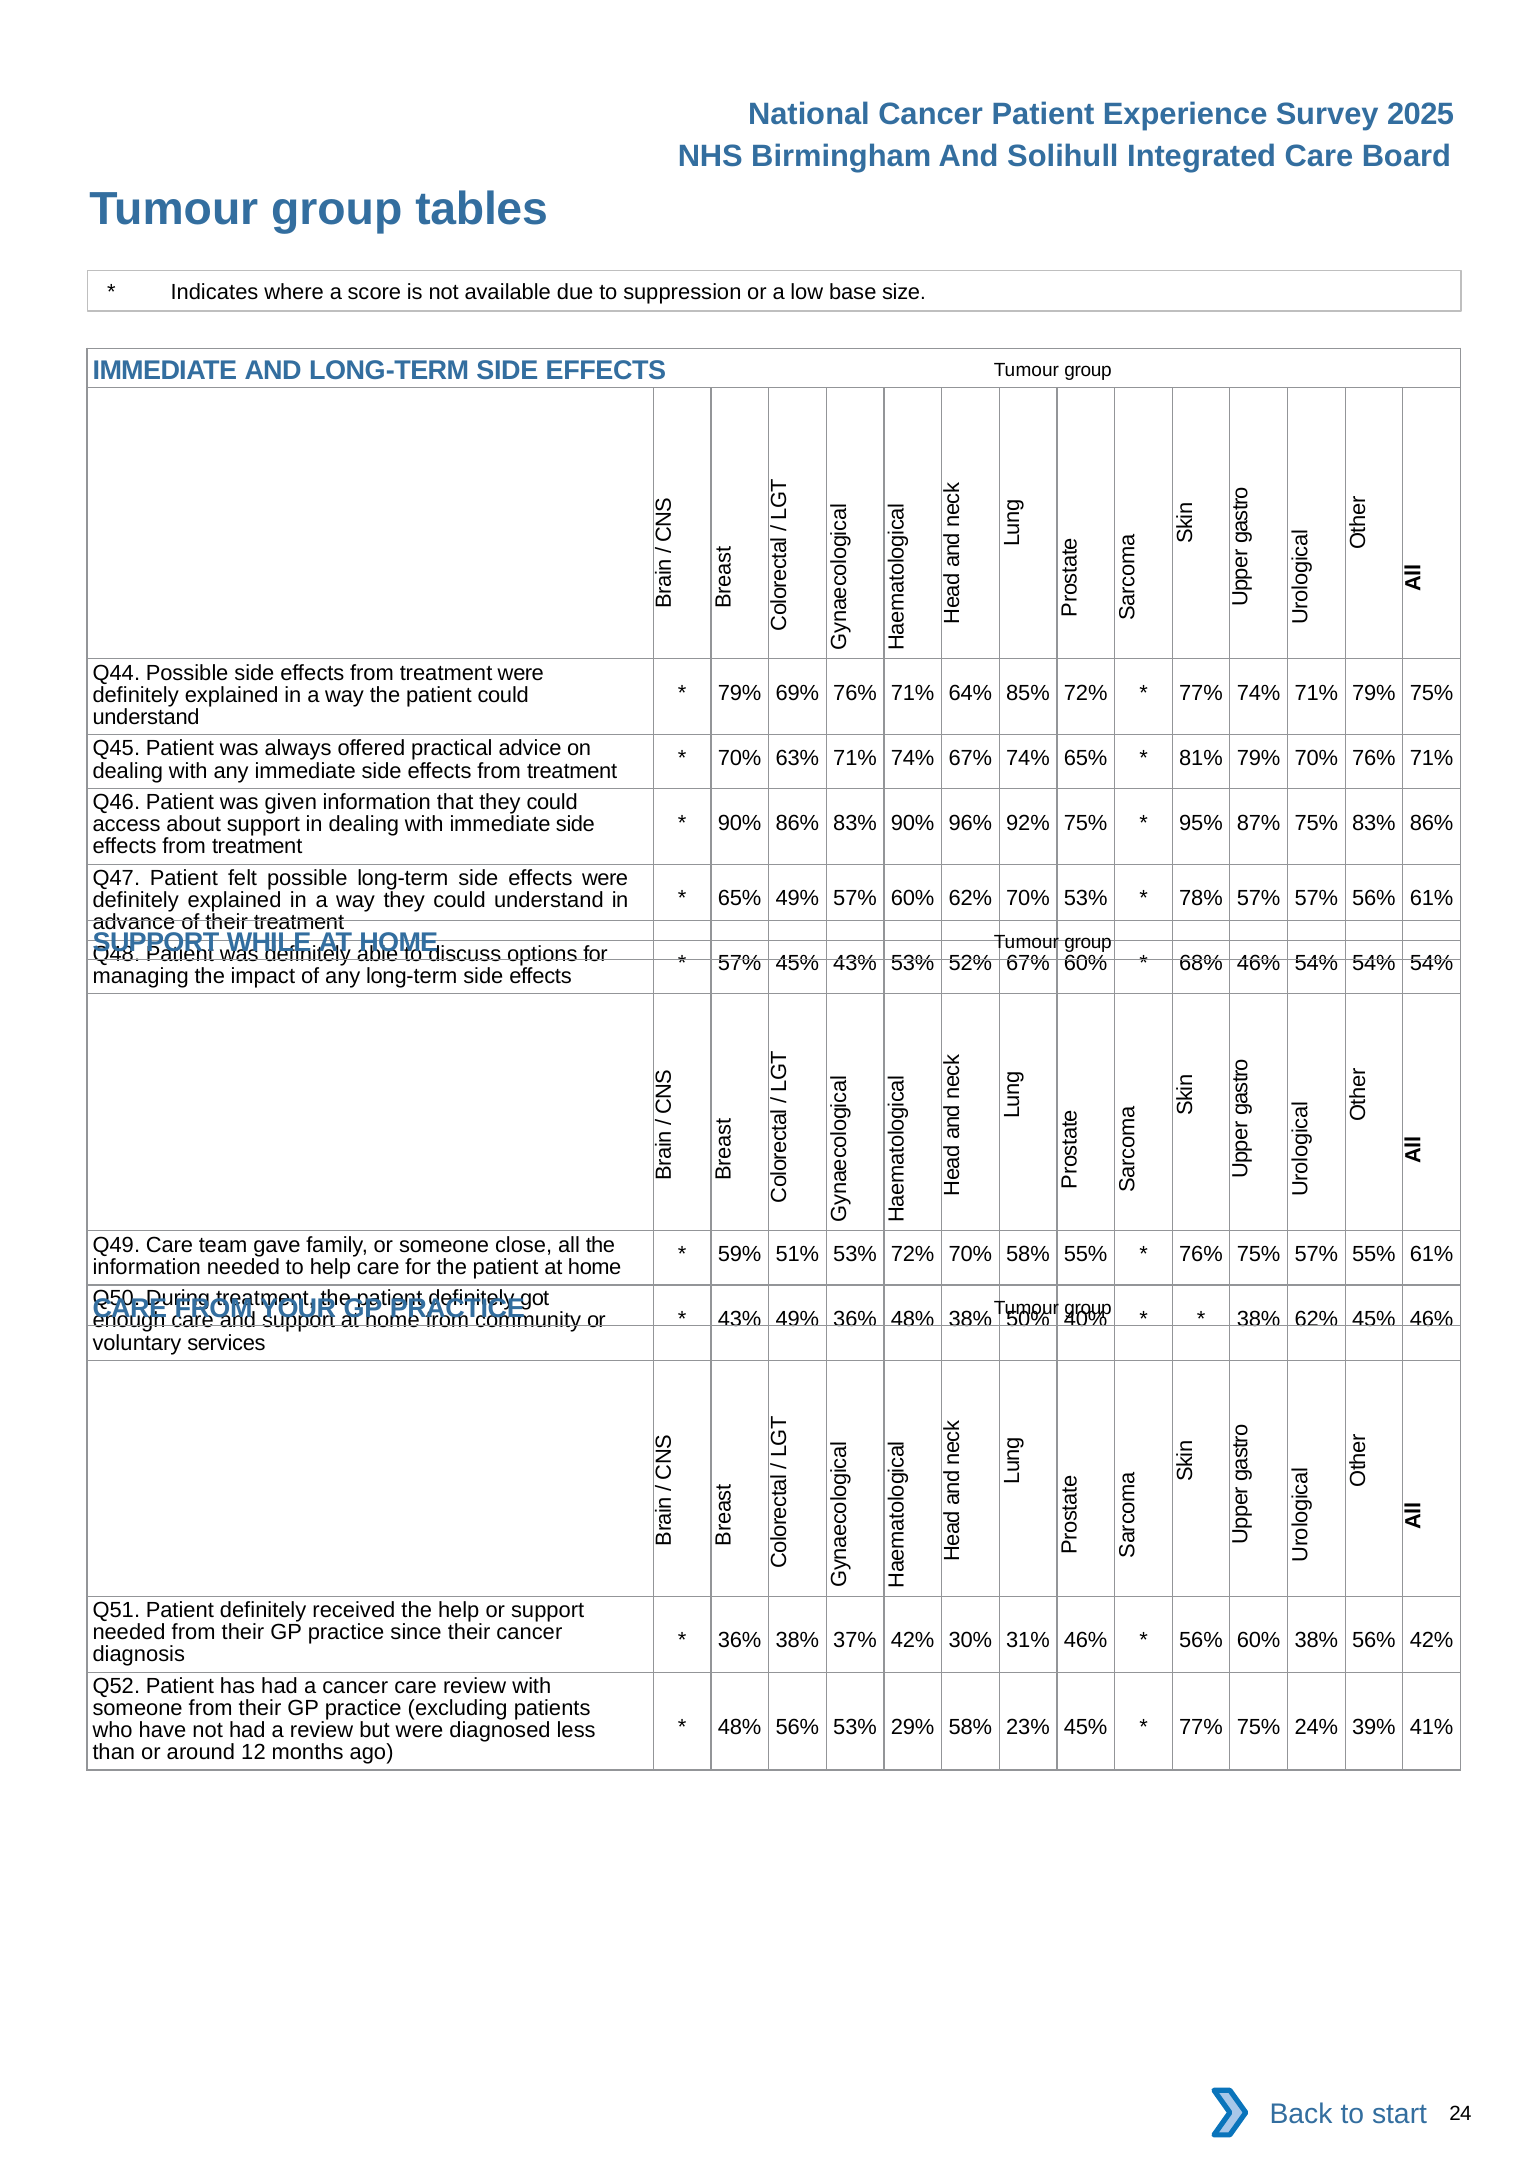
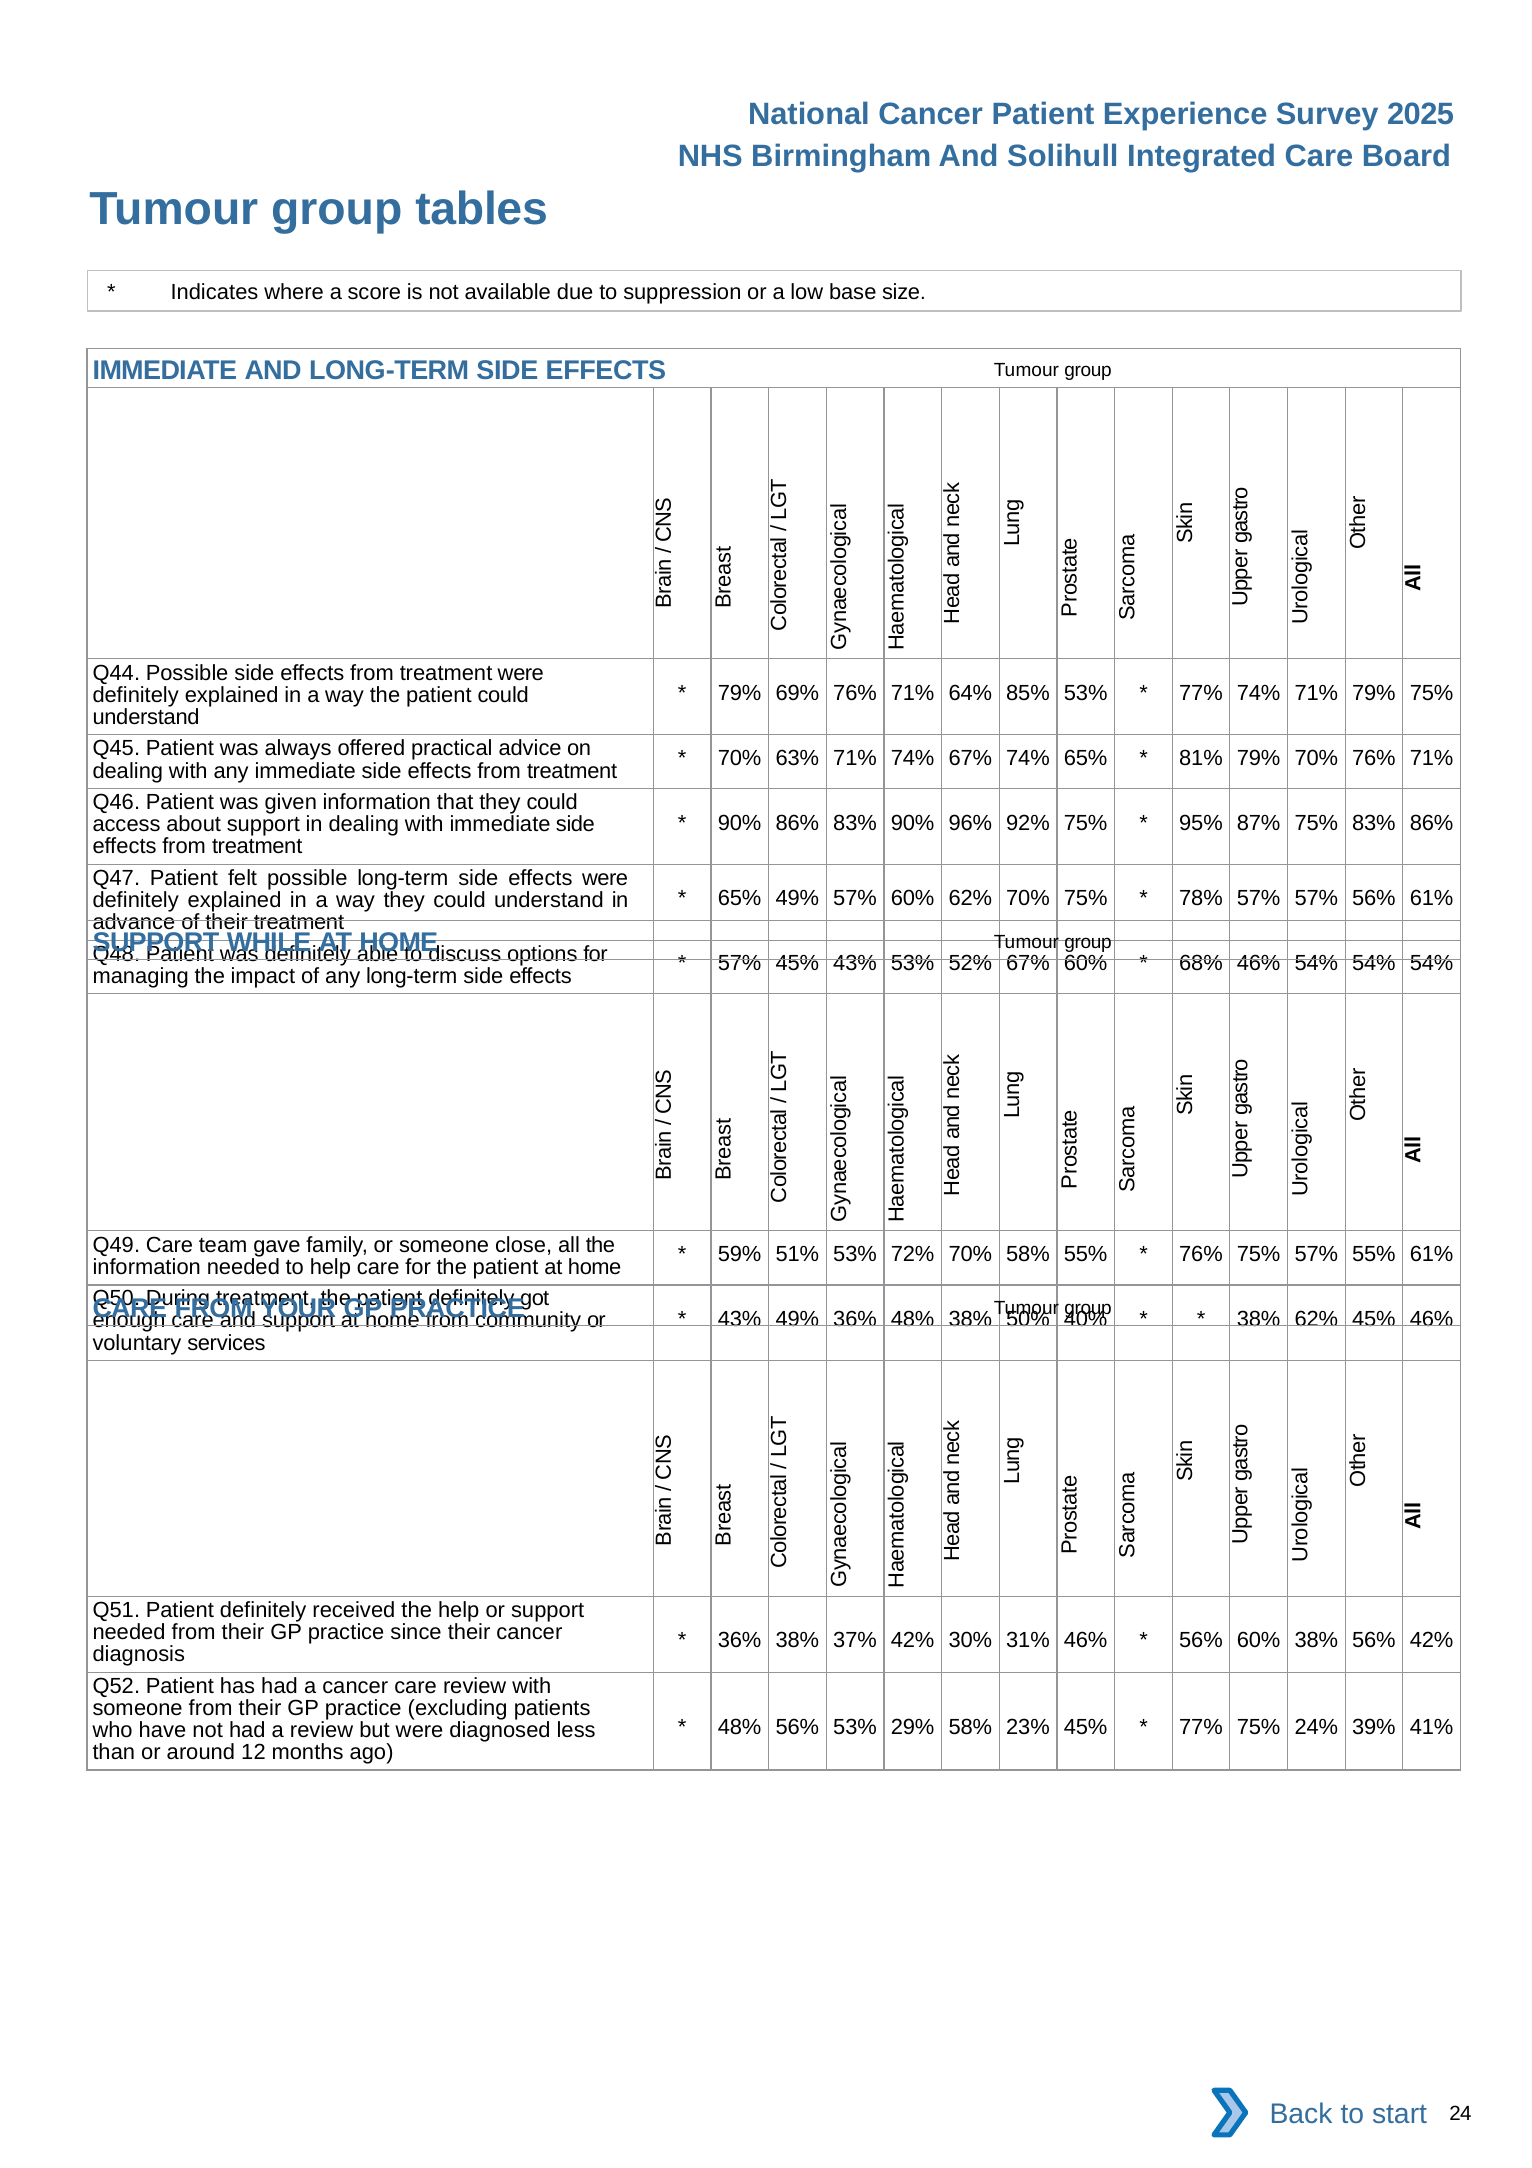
85% 72%: 72% -> 53% (1086, 693)
70% 53%: 53% -> 75% (1086, 899)
